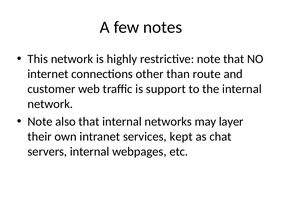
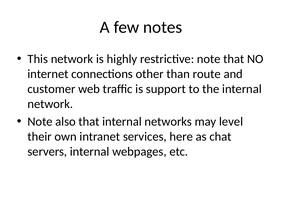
layer: layer -> level (231, 122)
kept: kept -> here (181, 137)
